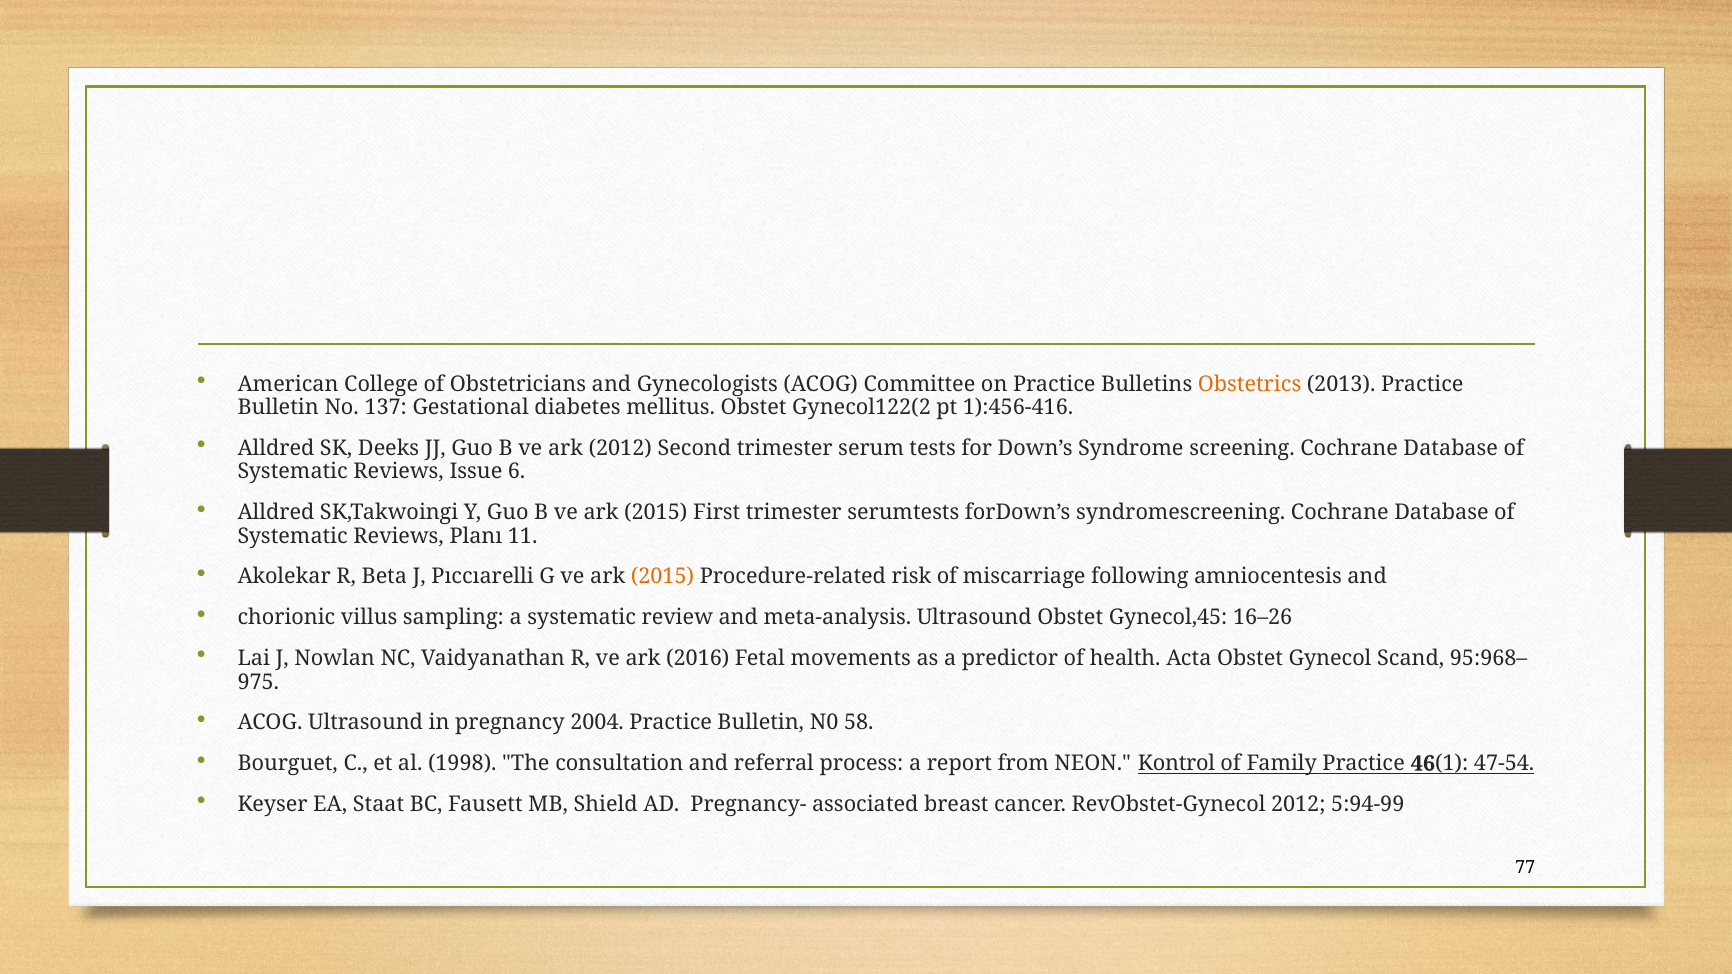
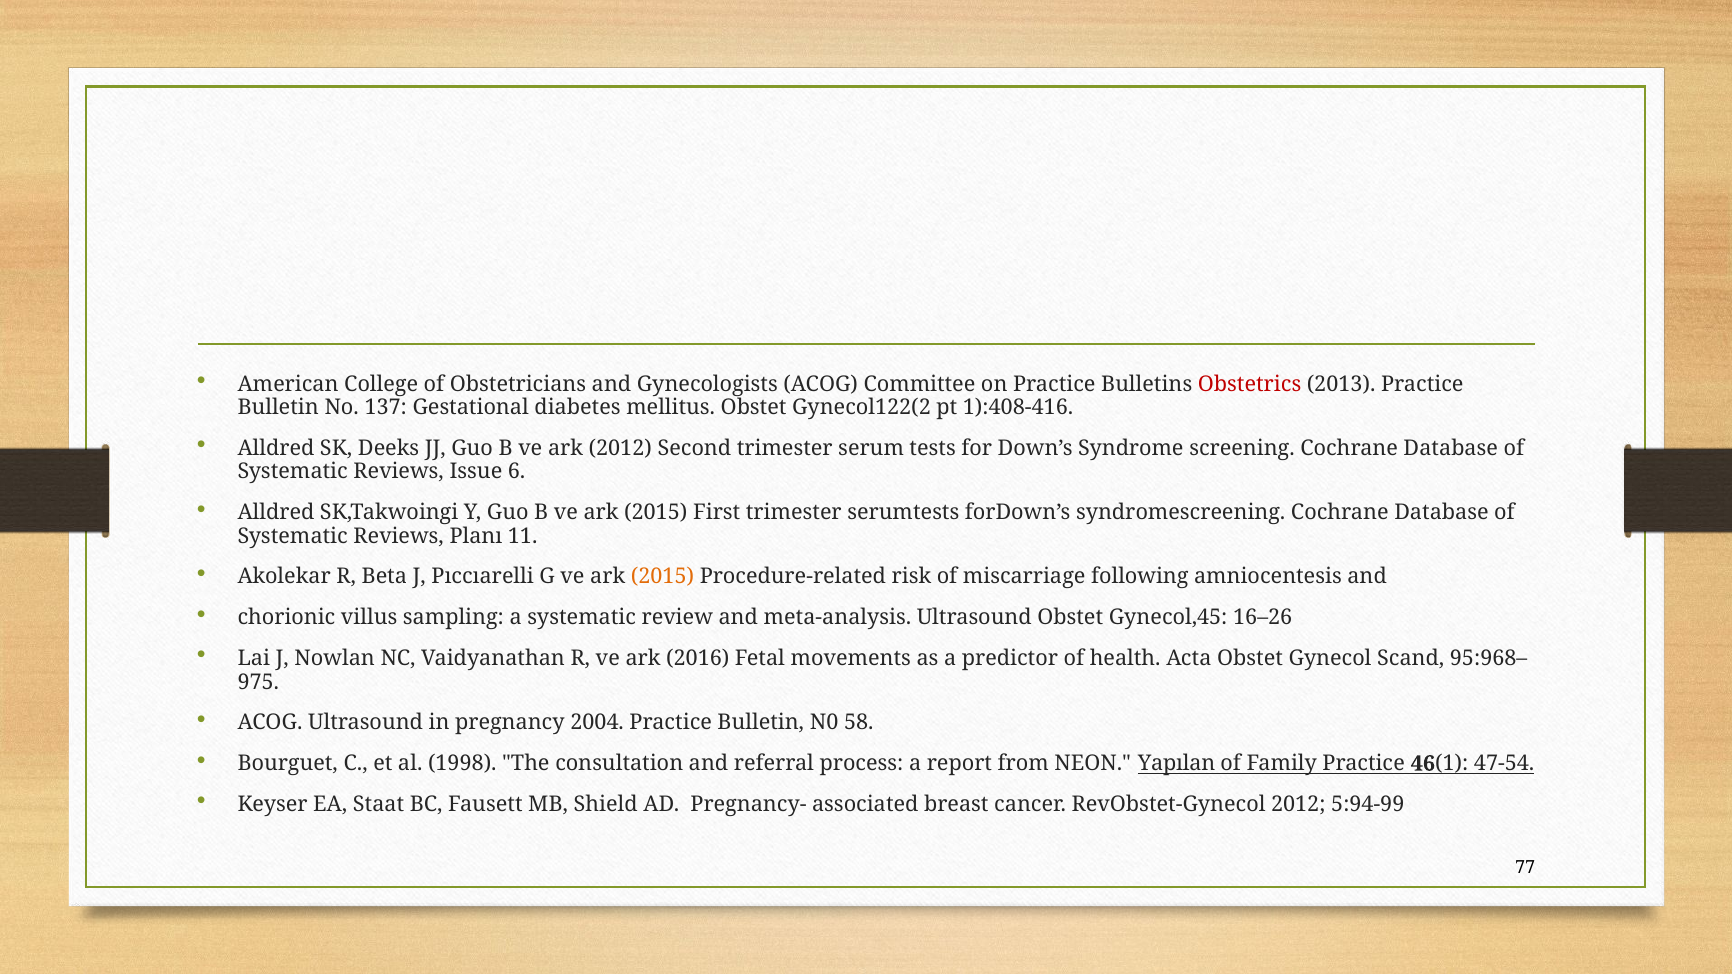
Obstetrics colour: orange -> red (1250, 384)
1):456-416: 1):456-416 -> 1):408-416 (1018, 408)
Kontrol: Kontrol -> Yapılan (1176, 764)
